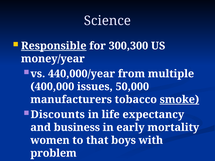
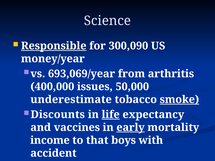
300,300: 300,300 -> 300,090 (128, 46)
440,000/year: 440,000/year -> 693,069/year (82, 74)
multiple: multiple -> arthritis (171, 74)
manufacturers: manufacturers -> underestimate (71, 100)
life underline: none -> present (111, 115)
business: business -> vaccines (77, 128)
early underline: none -> present (131, 128)
women: women -> income (50, 141)
problem: problem -> accident (53, 153)
